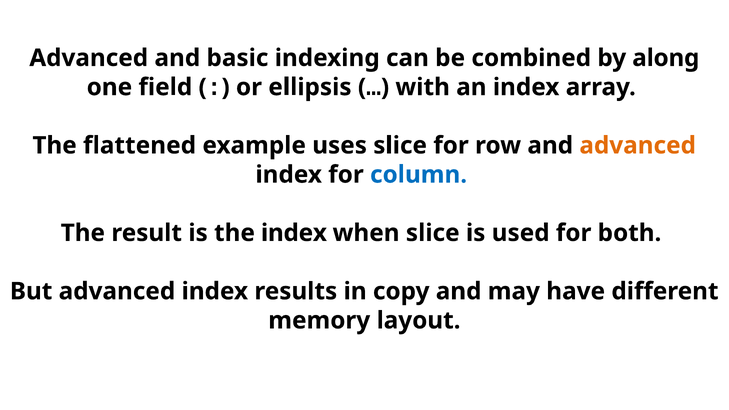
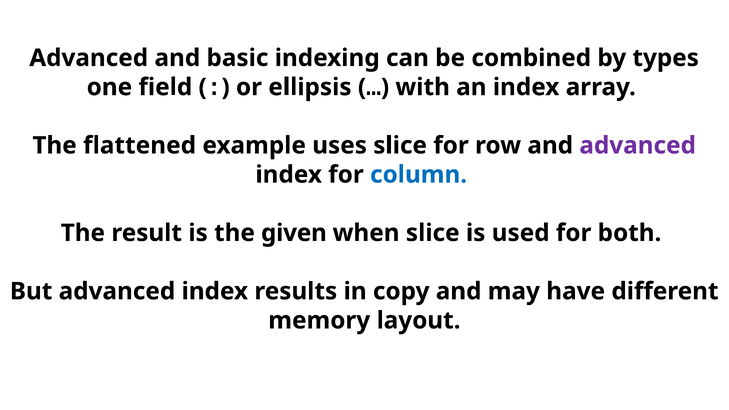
along: along -> types (666, 58)
advanced colour: orange -> purple (638, 145)
the index: index -> given (294, 233)
